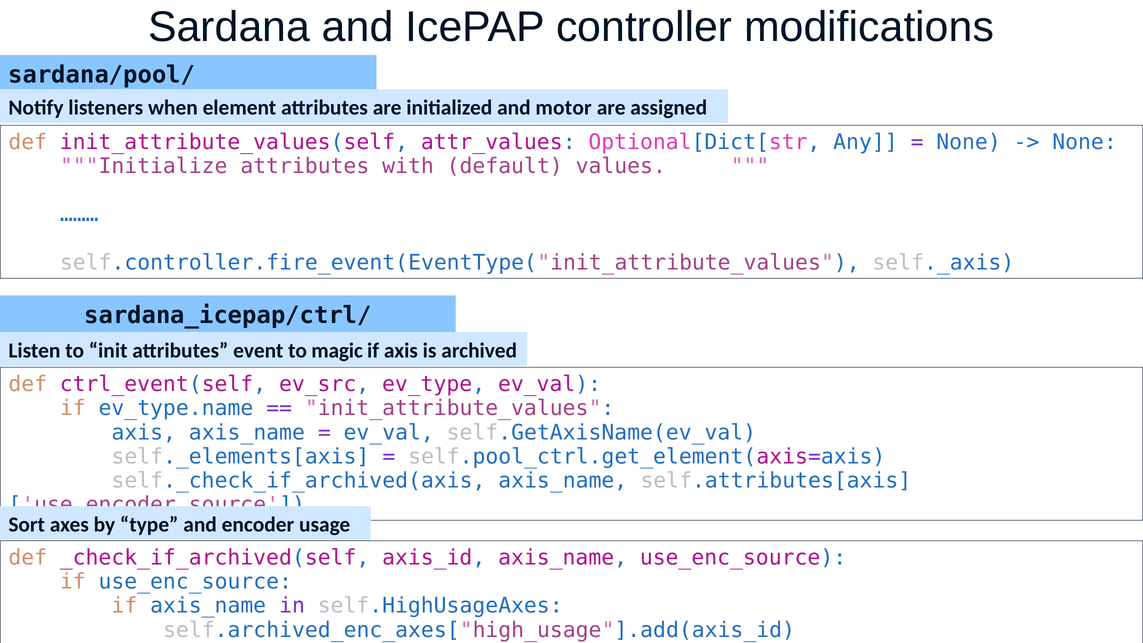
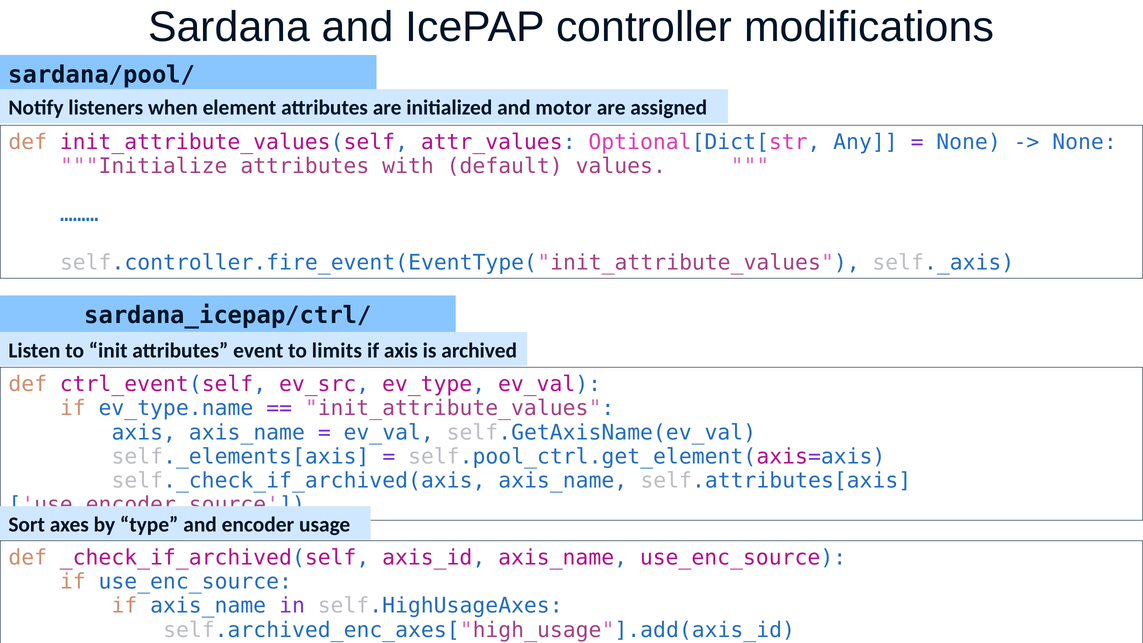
magic: magic -> limits (337, 351)
